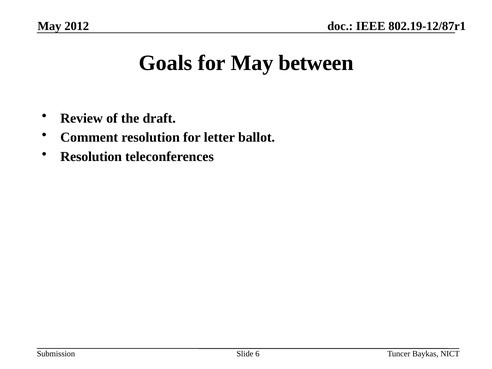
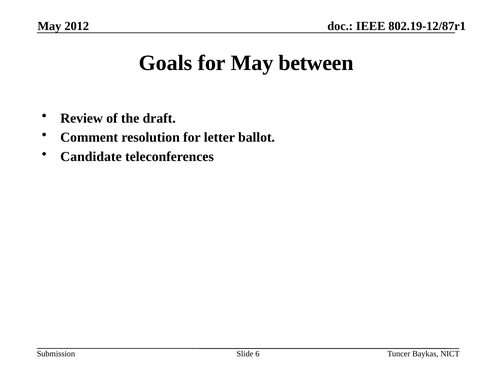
Resolution: Resolution -> Candidate (91, 156)
